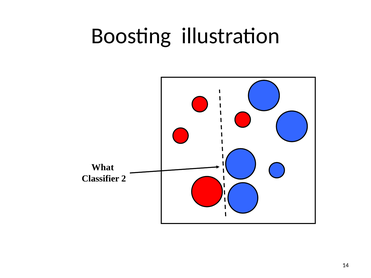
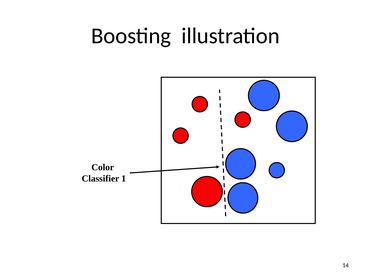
What: What -> Color (103, 168)
2: 2 -> 1 (124, 179)
